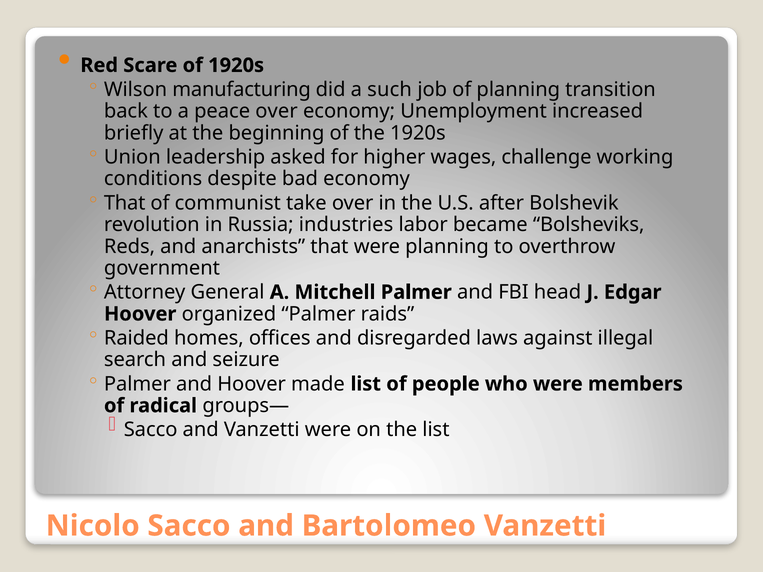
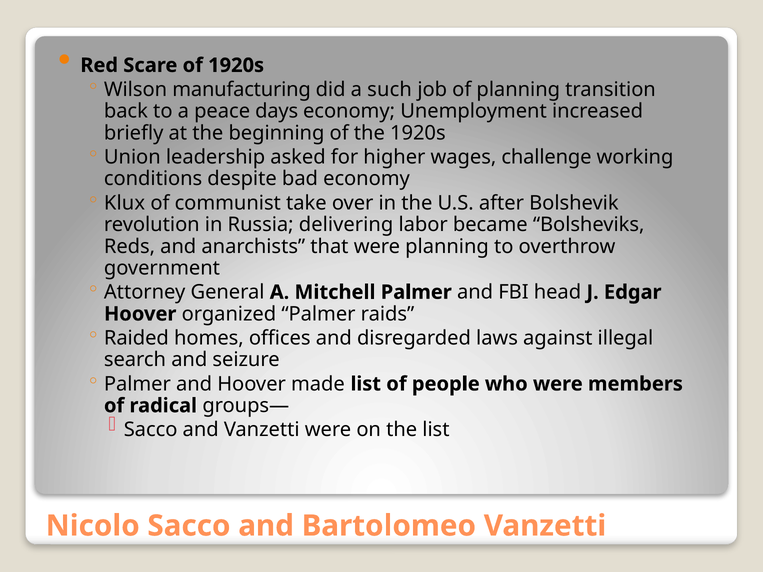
peace over: over -> days (277, 111)
That: That -> Klux (125, 203)
industries: industries -> delivering (346, 225)
